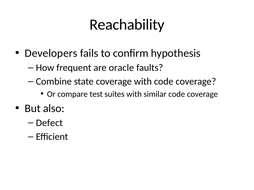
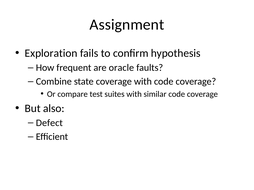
Reachability: Reachability -> Assignment (127, 25)
Developers: Developers -> Exploration (51, 53)
